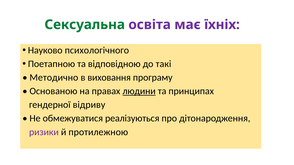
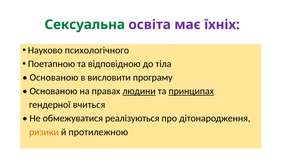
такі: такі -> тіла (163, 64)
Методично: Методично -> Основаною (54, 78)
виховання: виховання -> висловити (109, 78)
принципах underline: none -> present (191, 91)
відриву: відриву -> вчиться (89, 105)
ризики colour: purple -> orange (44, 132)
